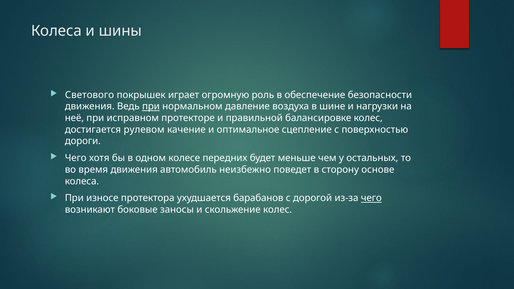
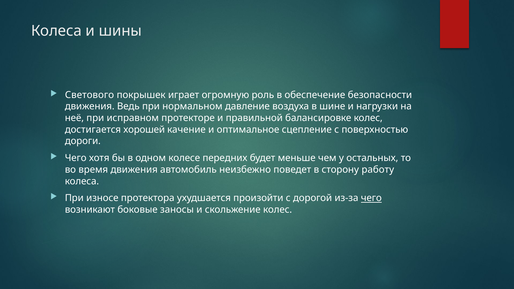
при underline: present -> none (151, 107)
рулевом: рулевом -> хорошей (144, 130)
основе: основе -> работу (378, 170)
барабанов: барабанов -> произойти (258, 198)
